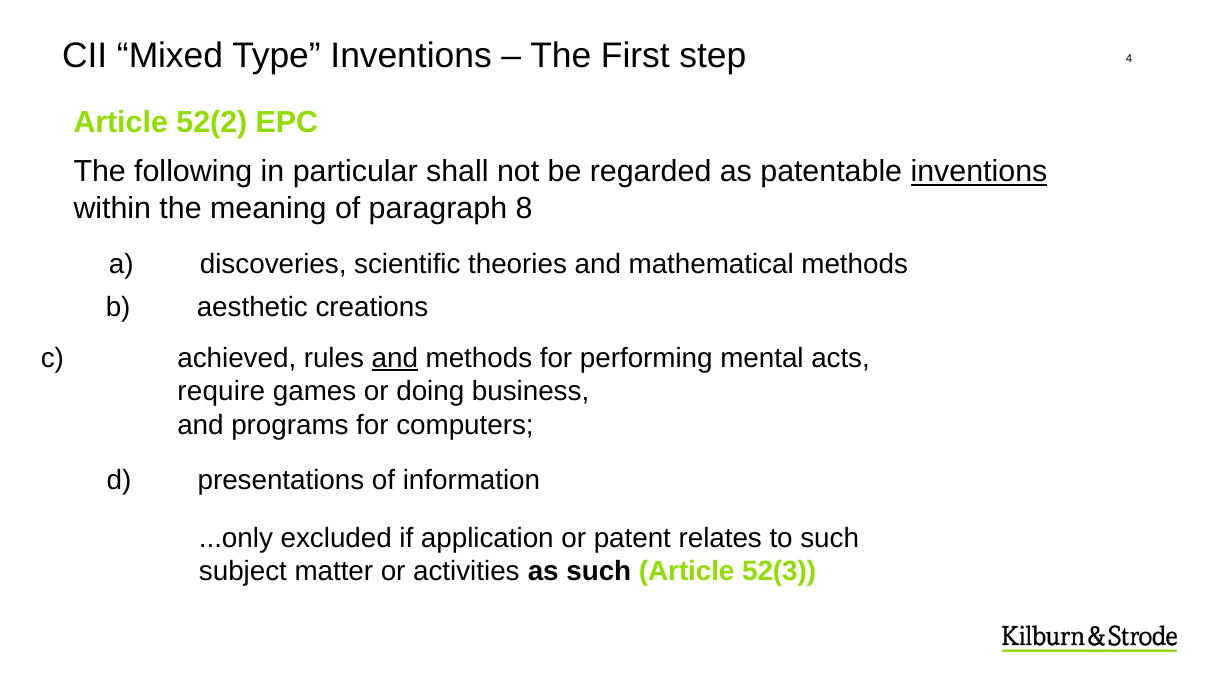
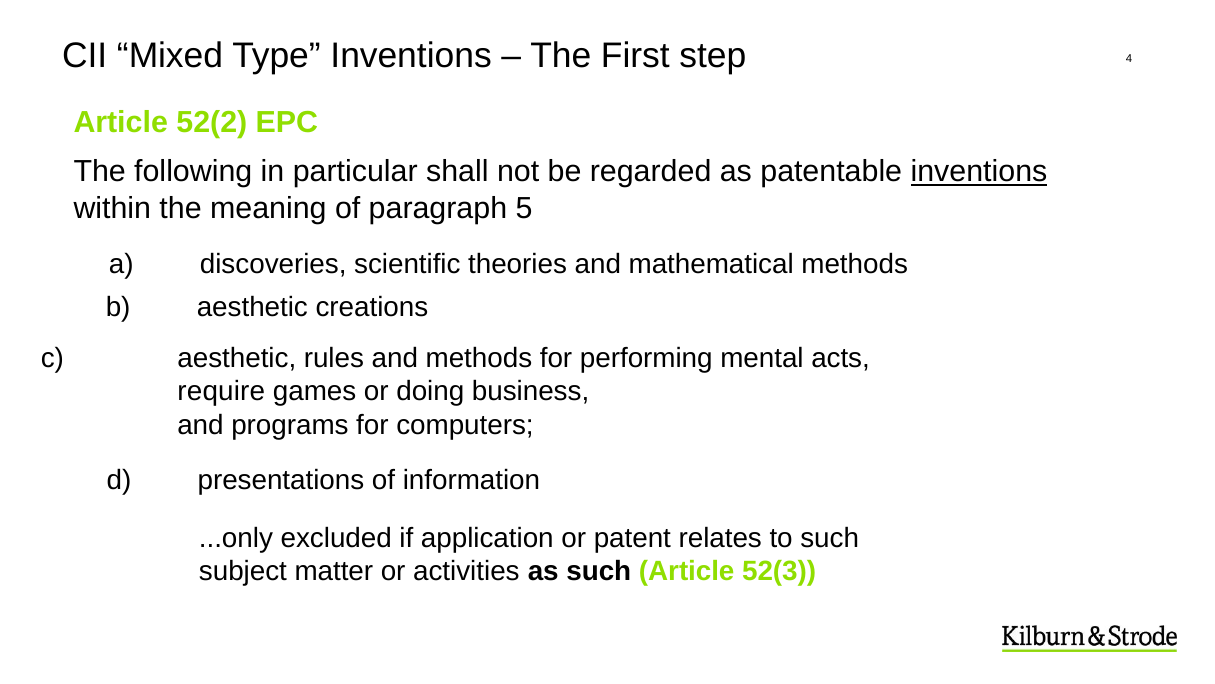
8: 8 -> 5 (524, 208)
c achieved: achieved -> aesthetic (237, 358)
and underline: present -> none (395, 358)
